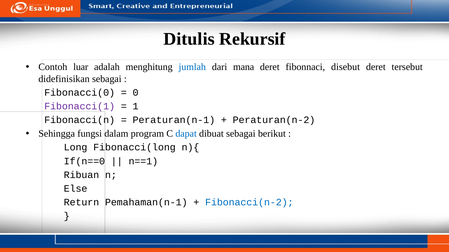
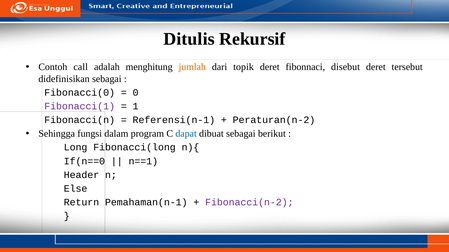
luar: luar -> call (81, 67)
jumlah colour: blue -> orange (192, 67)
mana: mana -> topik (244, 67)
Peraturan(n-1: Peraturan(n-1 -> Referensi(n-1 (174, 120)
Ribuan: Ribuan -> Header (81, 175)
Fibonacci(n-2 colour: blue -> purple (249, 203)
